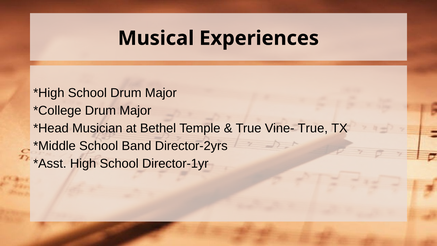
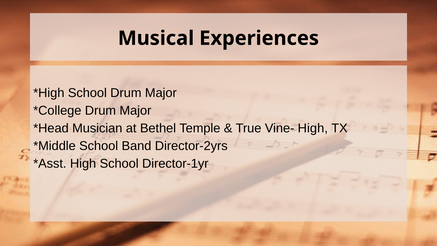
Vine- True: True -> High (313, 128)
